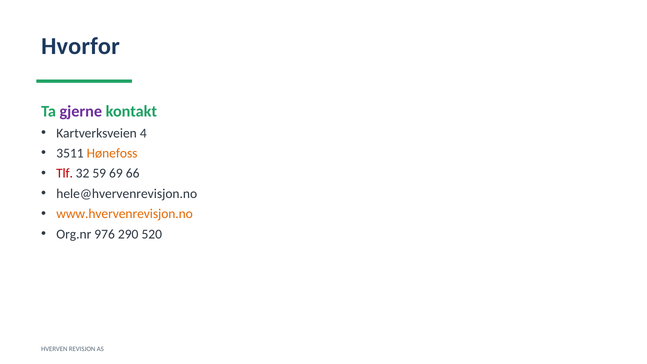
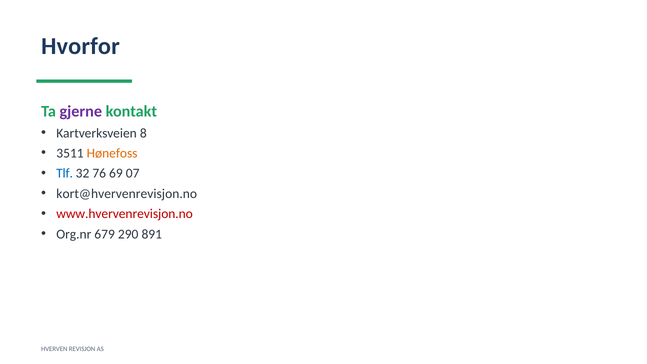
4: 4 -> 8 (143, 133)
Tlf colour: red -> blue (65, 174)
59: 59 -> 76 (99, 174)
66: 66 -> 07 (133, 174)
hele@hvervenrevisjon.no: hele@hvervenrevisjon.no -> kort@hvervenrevisjon.no (127, 194)
www.hvervenrevisjon.no colour: orange -> red (125, 214)
976: 976 -> 679 (105, 234)
520: 520 -> 891 (152, 234)
